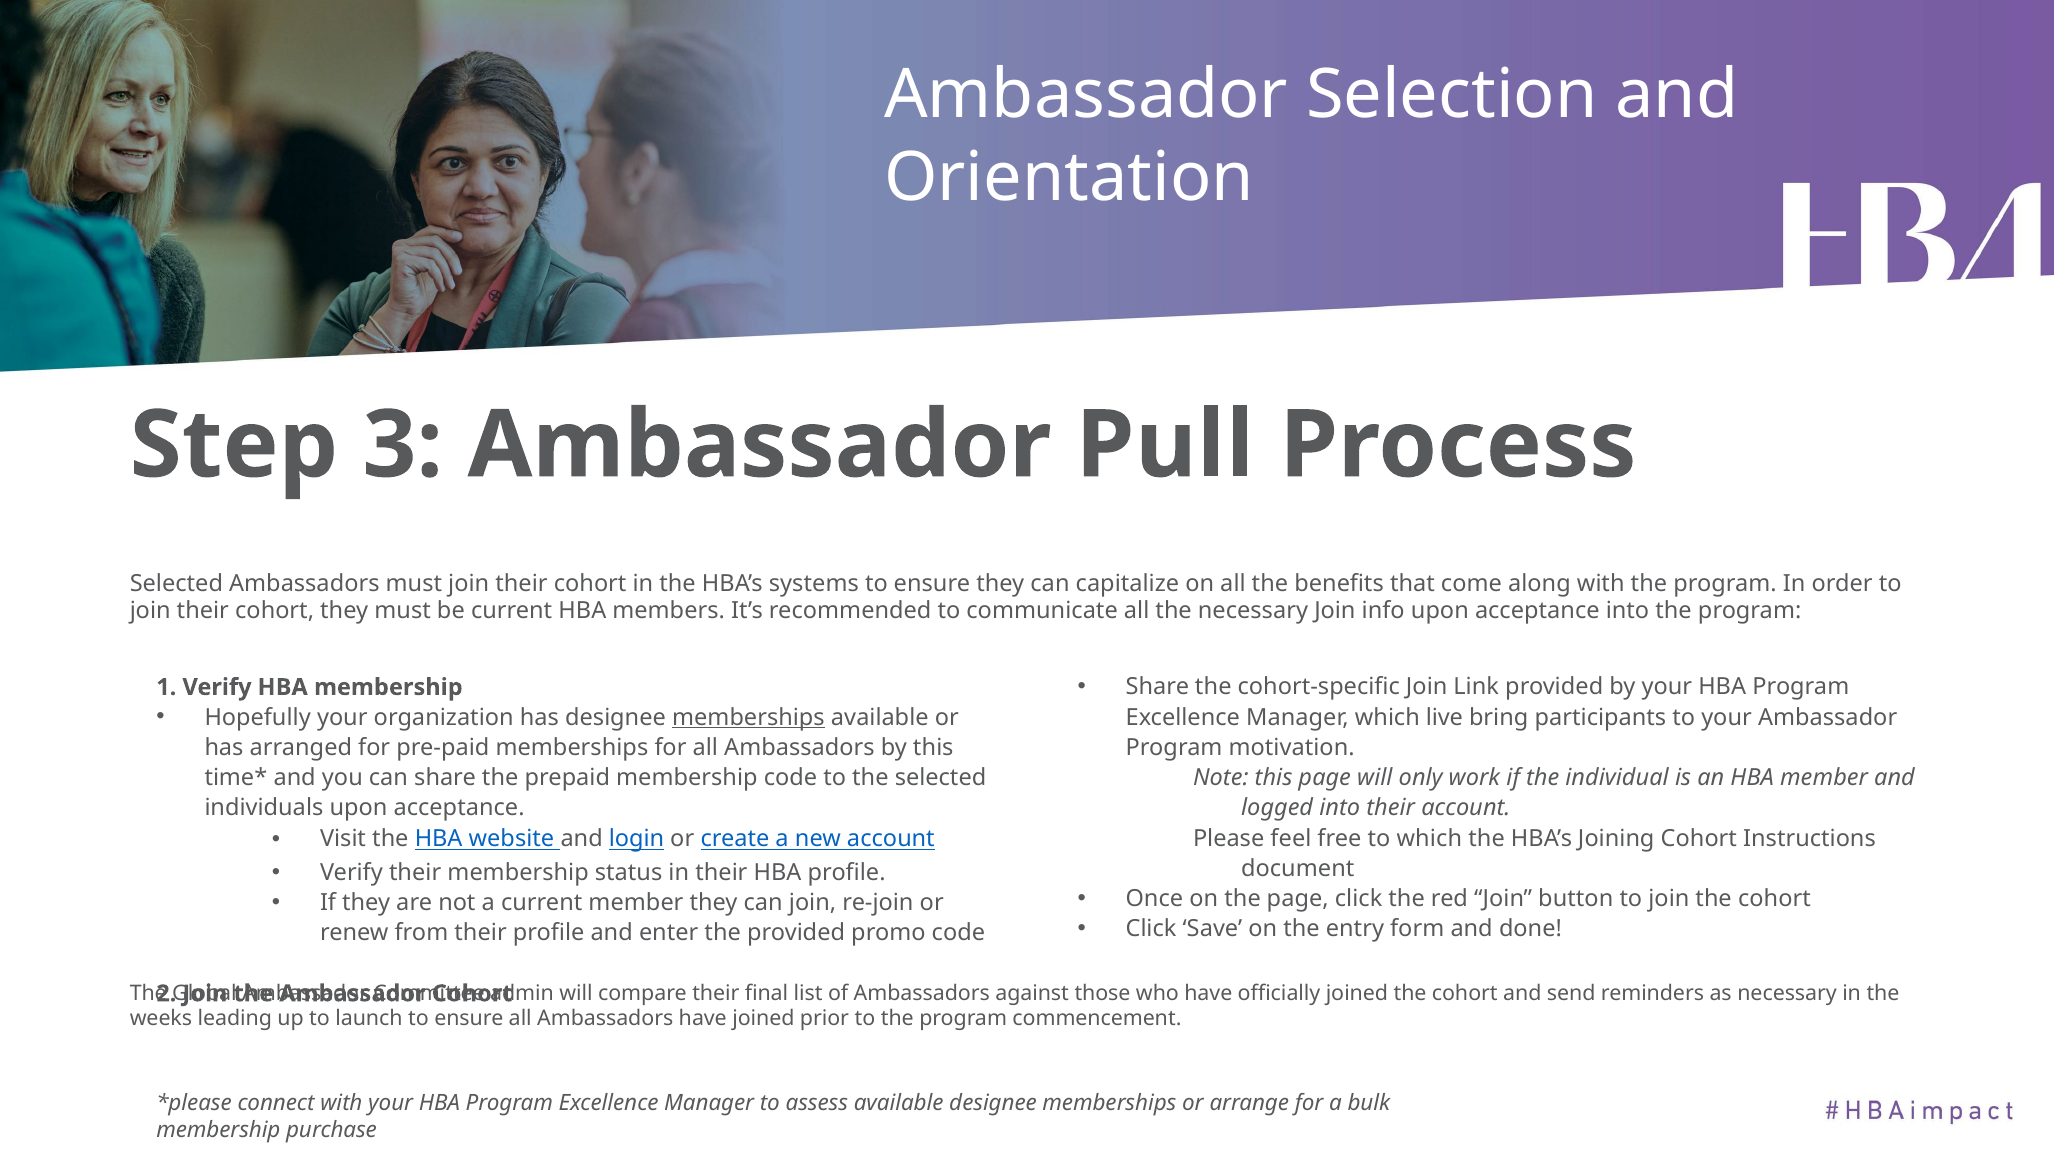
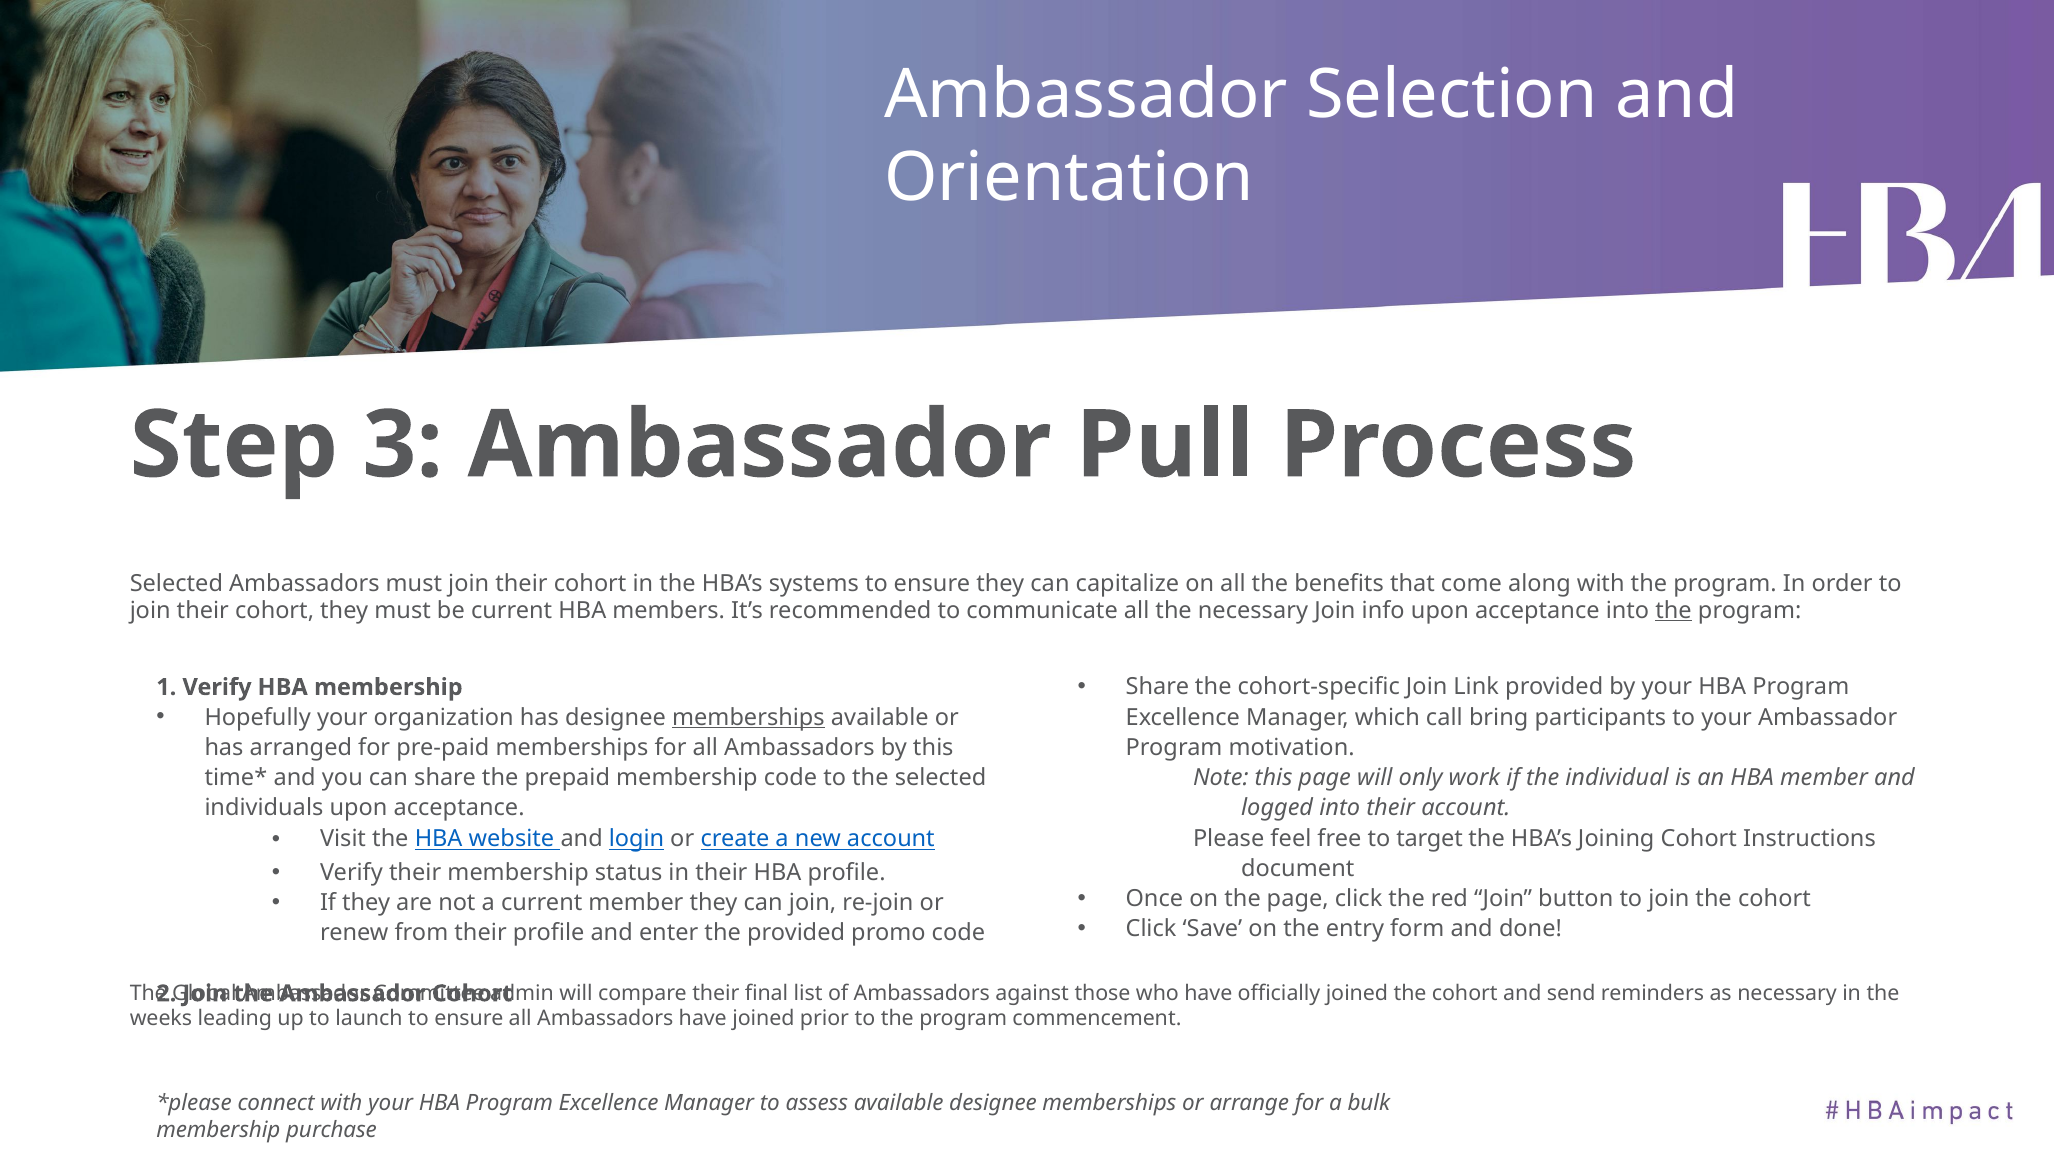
the underline: none -> present (1674, 610)
live: live -> call (1444, 717)
to which: which -> target (1430, 838)
